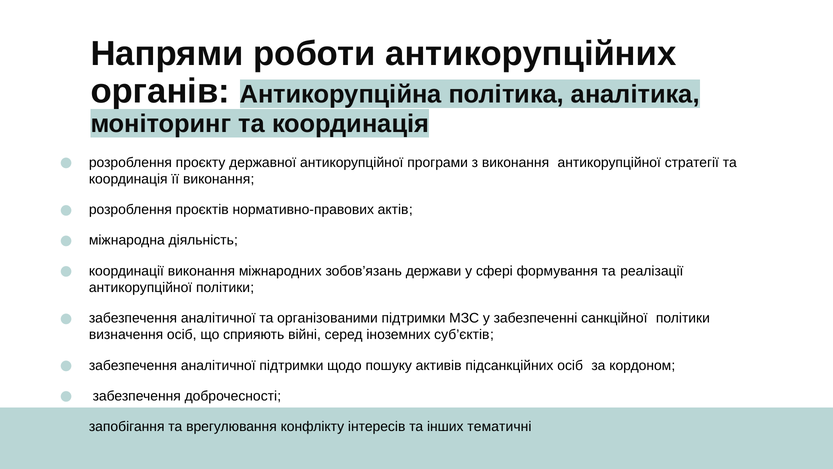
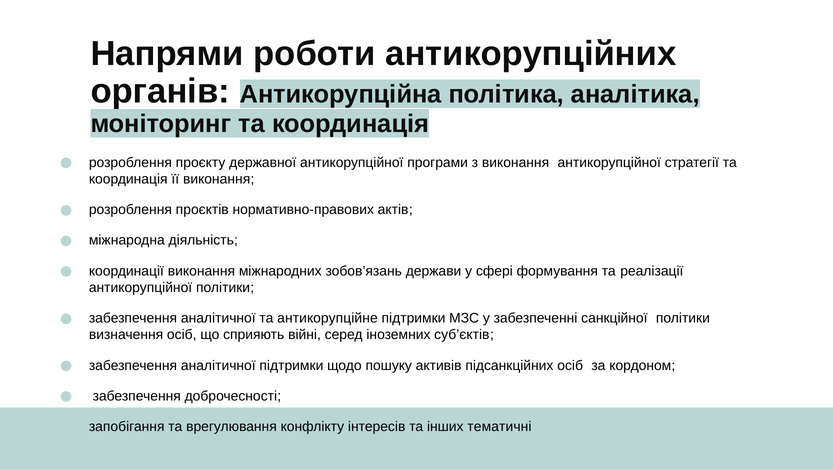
організованими: організованими -> антикорупційне (327, 318)
